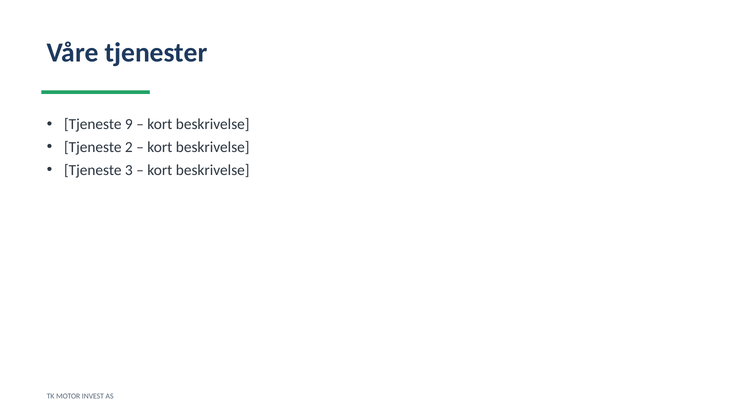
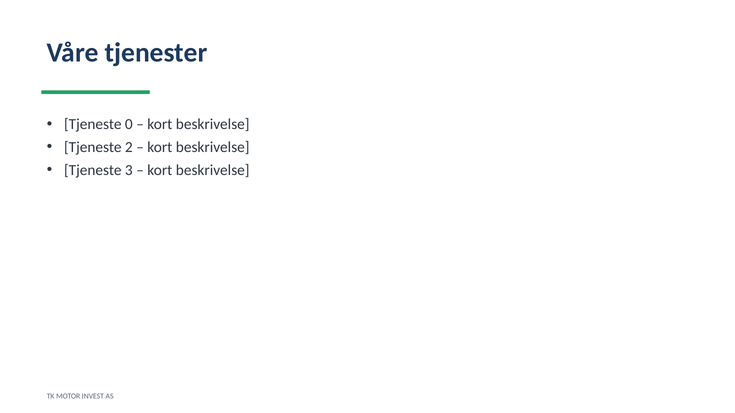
9: 9 -> 0 (129, 124)
